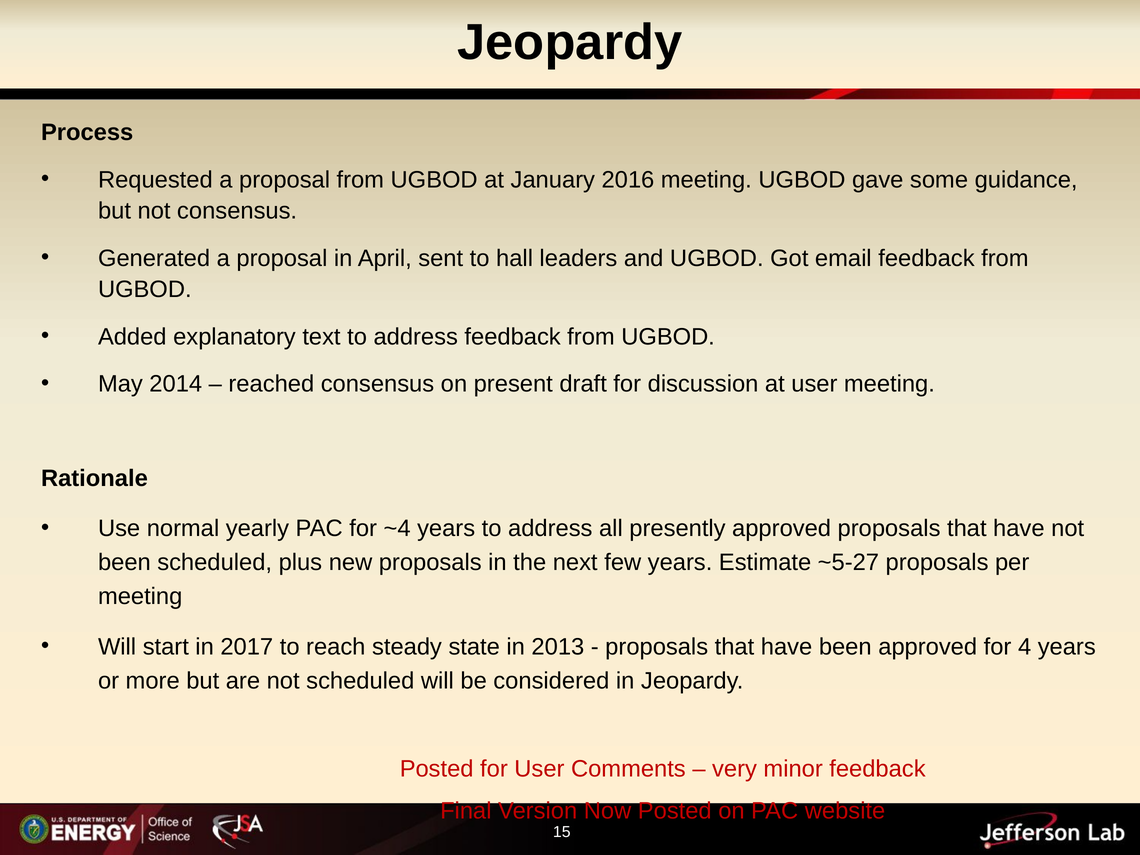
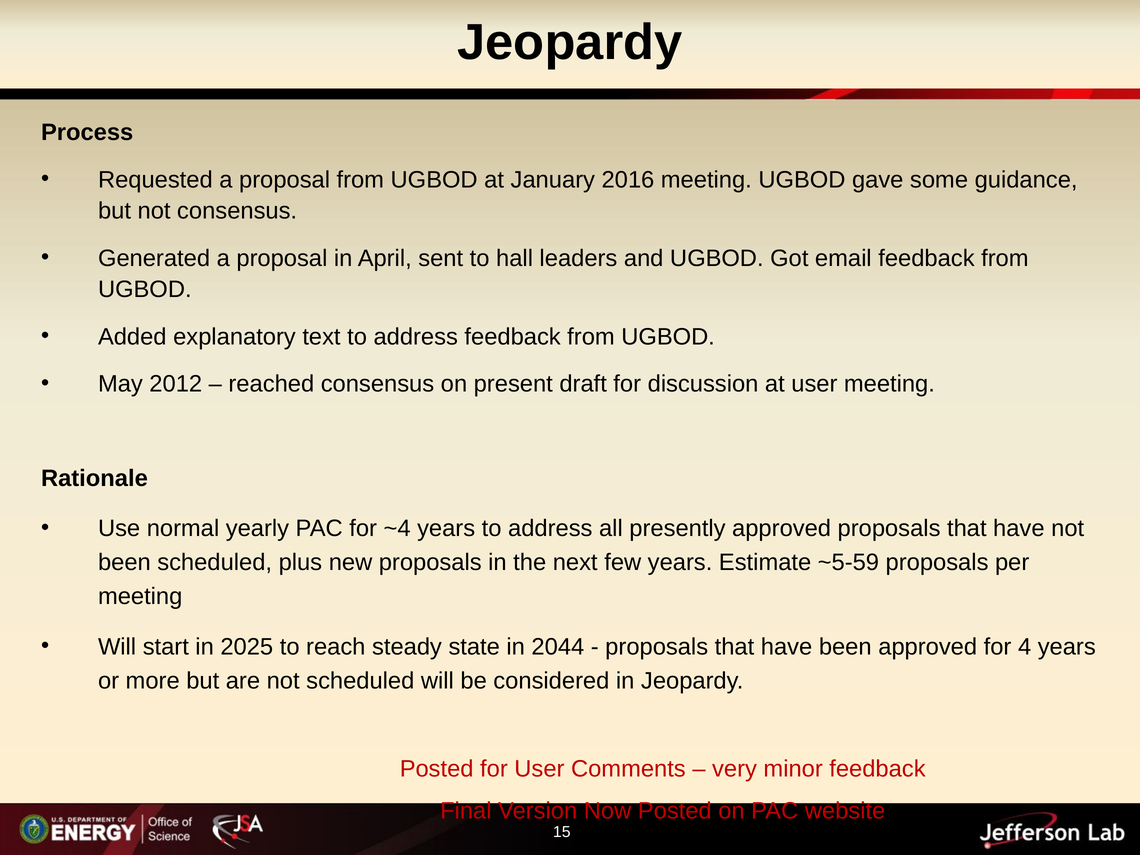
2014: 2014 -> 2012 (176, 384)
~5-27: ~5-27 -> ~5-59 (848, 562)
2017: 2017 -> 2025 (247, 647)
2013: 2013 -> 2044 (558, 647)
